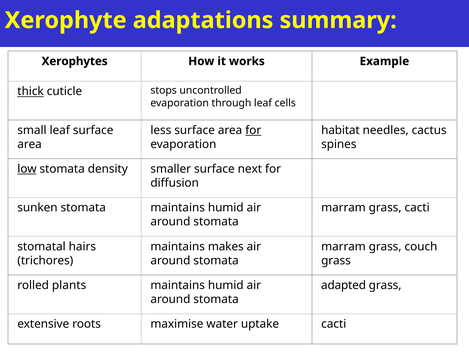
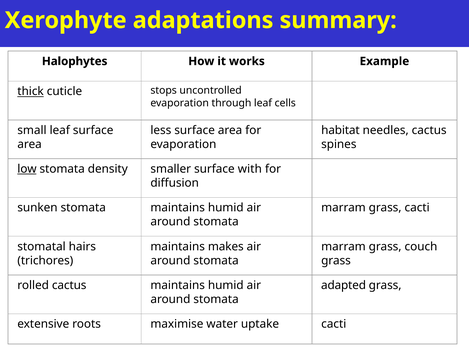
Xerophytes: Xerophytes -> Halophytes (75, 61)
for underline: present -> none (253, 130)
next: next -> with (250, 169)
rolled plants: plants -> cactus (69, 285)
